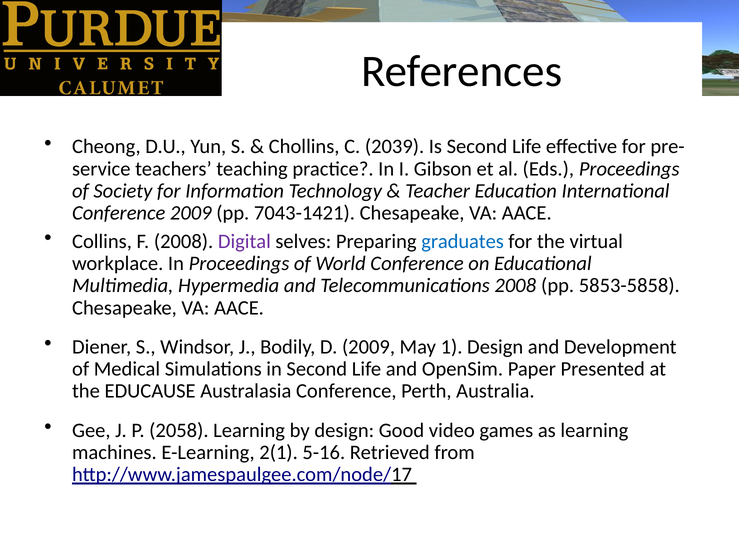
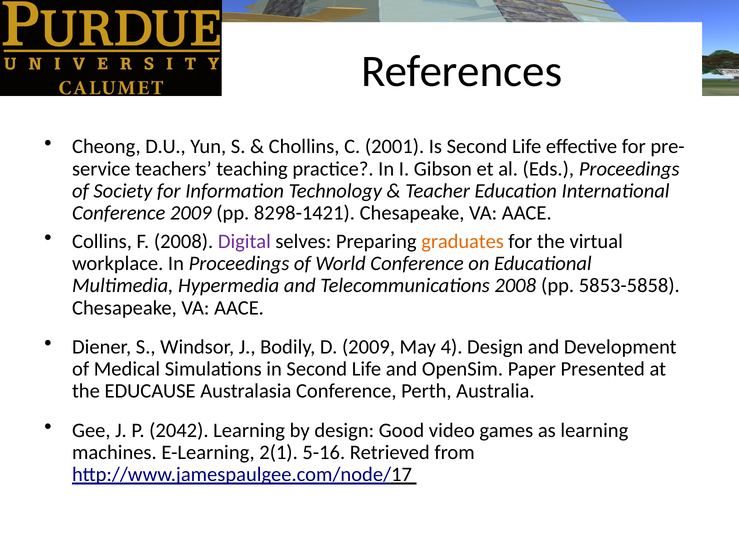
2039: 2039 -> 2001 (395, 147)
7043-1421: 7043-1421 -> 8298-1421 (304, 213)
graduates colour: blue -> orange (463, 241)
1: 1 -> 4 (452, 347)
2058: 2058 -> 2042 (179, 430)
